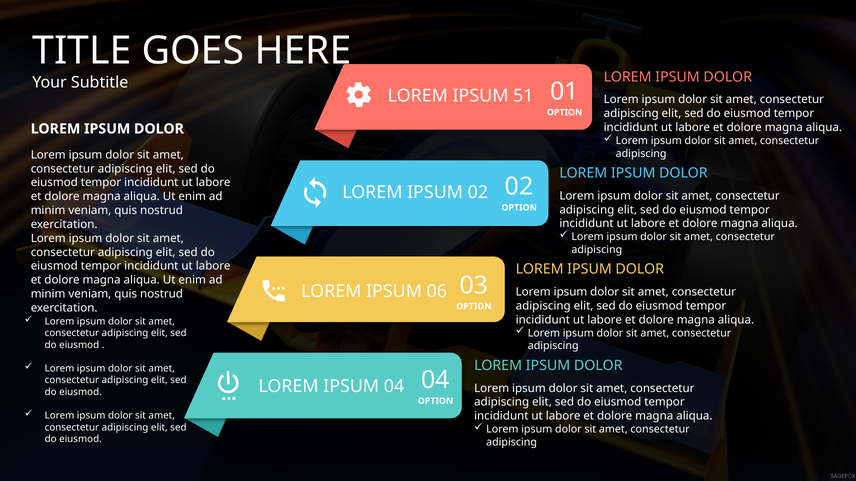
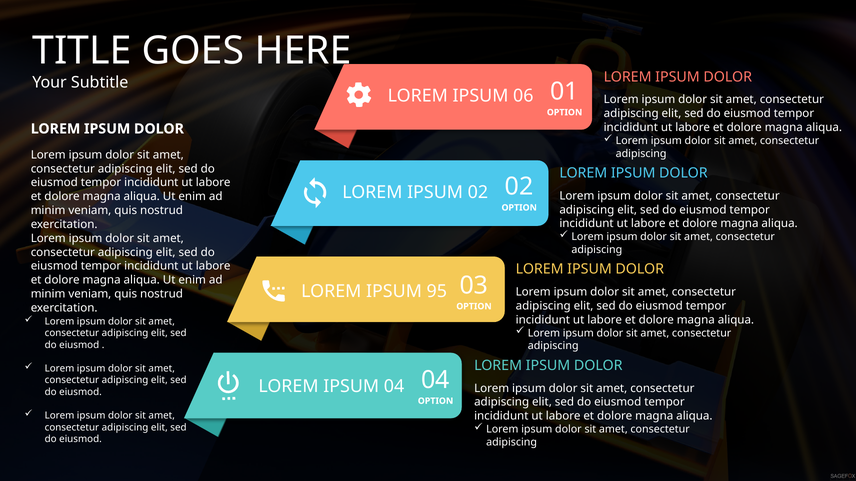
51: 51 -> 06 (523, 96)
06: 06 -> 95 (437, 292)
